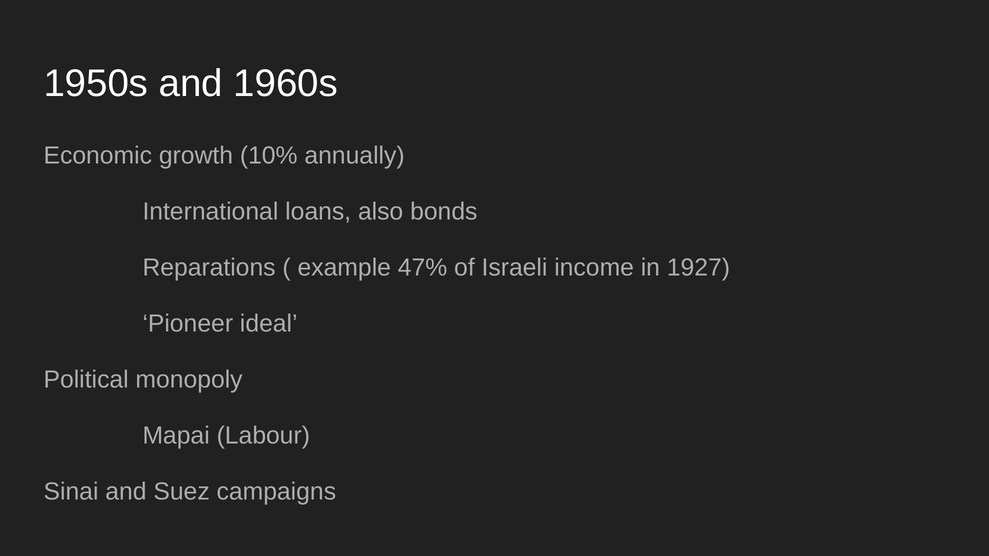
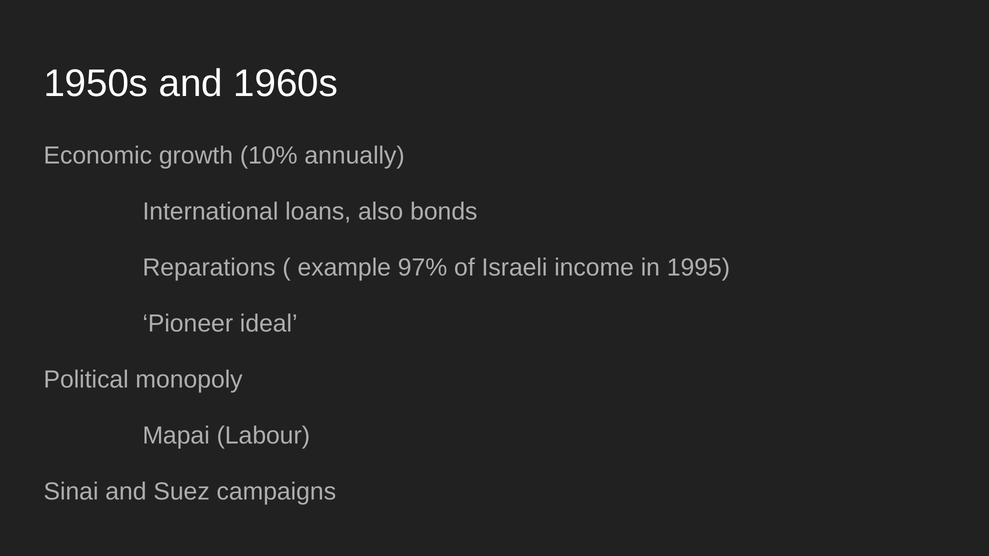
47%: 47% -> 97% (423, 268)
1927: 1927 -> 1995 (698, 268)
